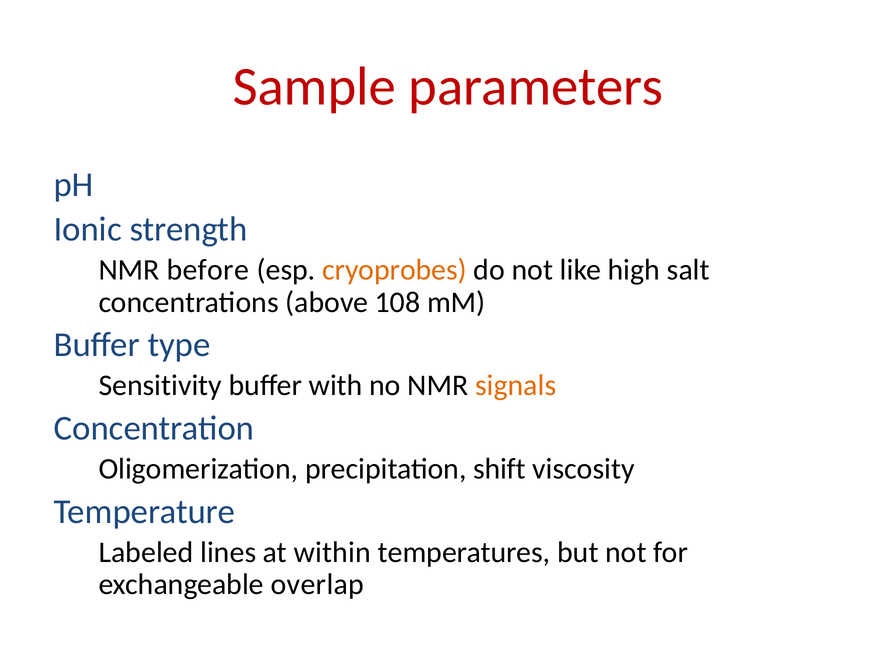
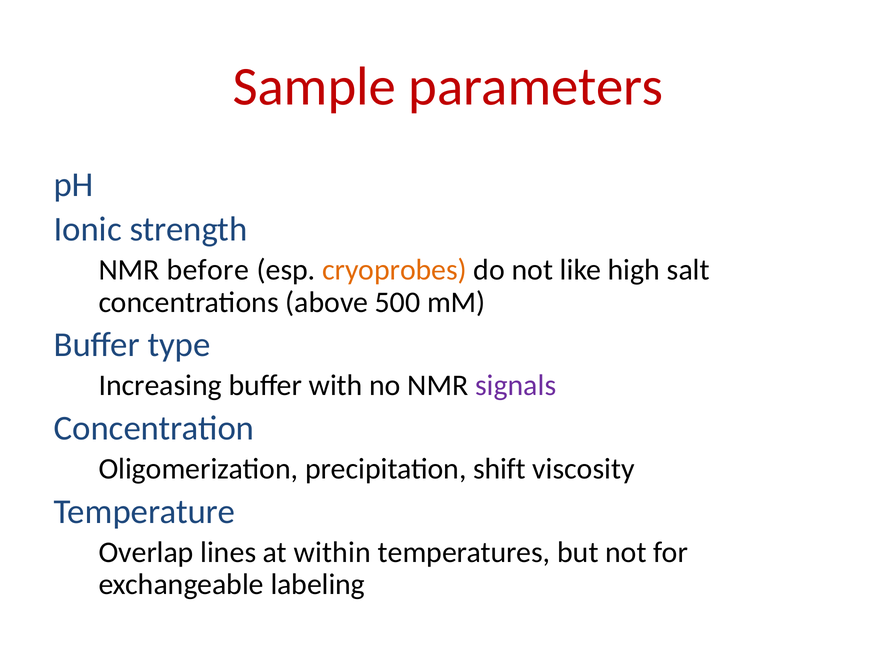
108: 108 -> 500 (398, 302)
Sensitivity: Sensitivity -> Increasing (160, 386)
signals colour: orange -> purple (516, 386)
Labeled: Labeled -> Overlap (146, 552)
overlap: overlap -> labeling (318, 584)
